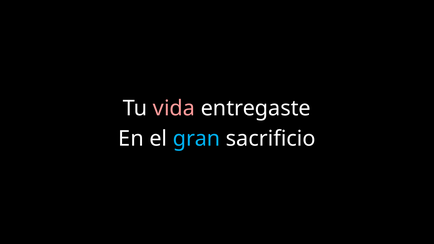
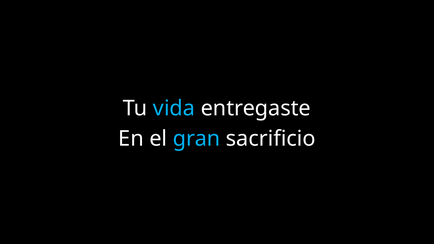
vida colour: pink -> light blue (174, 108)
